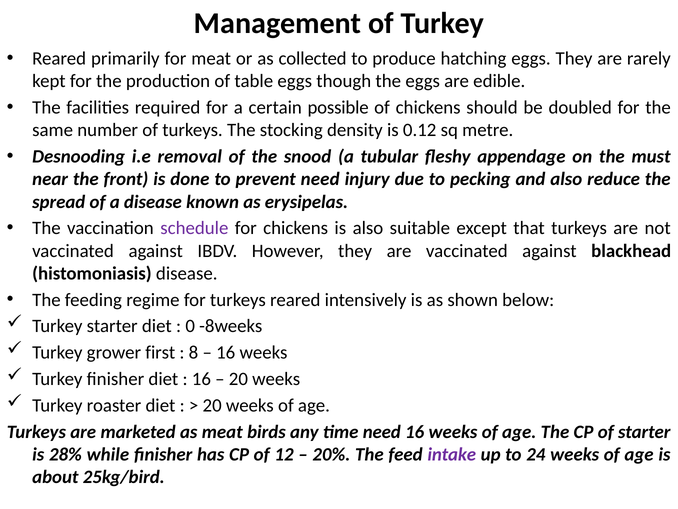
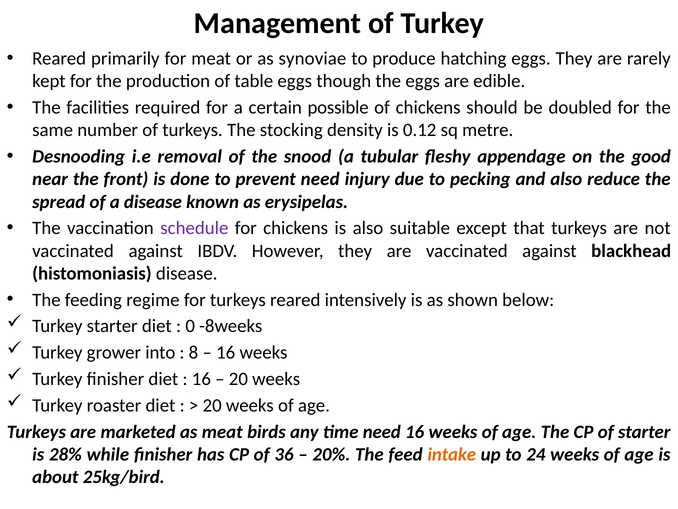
collected: collected -> synoviae (312, 58)
must: must -> good (651, 156)
first: first -> into (160, 352)
12: 12 -> 36 (284, 454)
intake colour: purple -> orange (452, 454)
